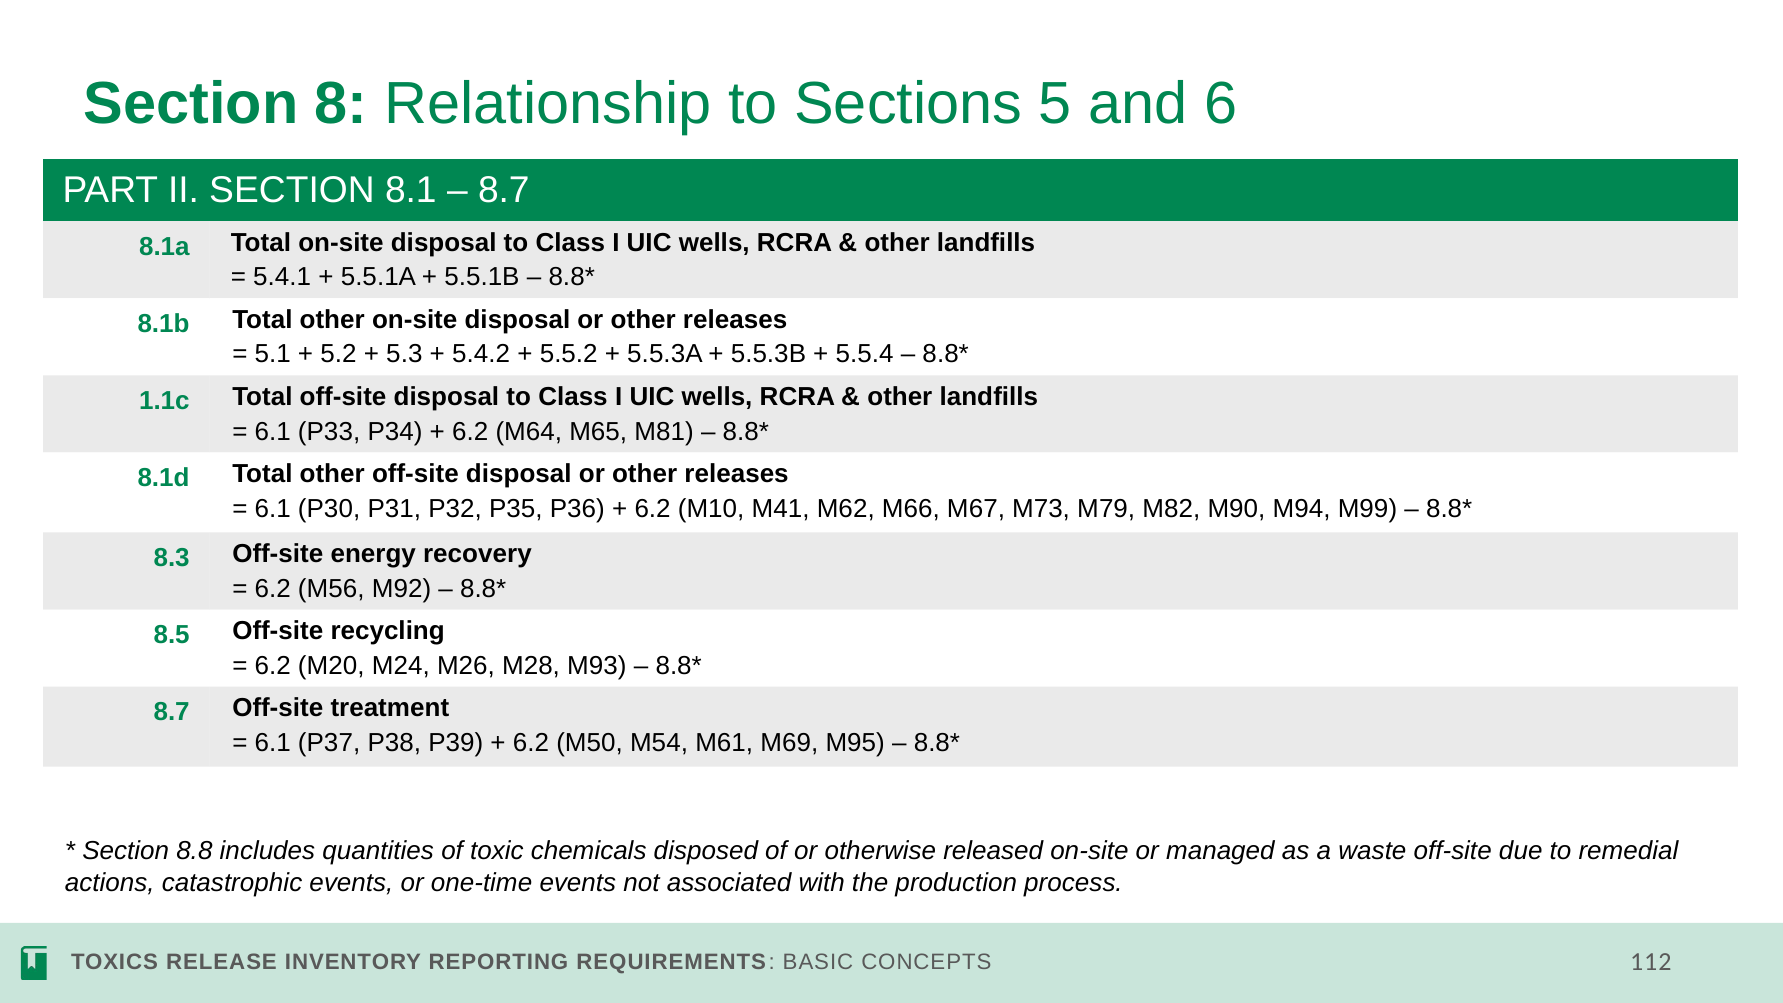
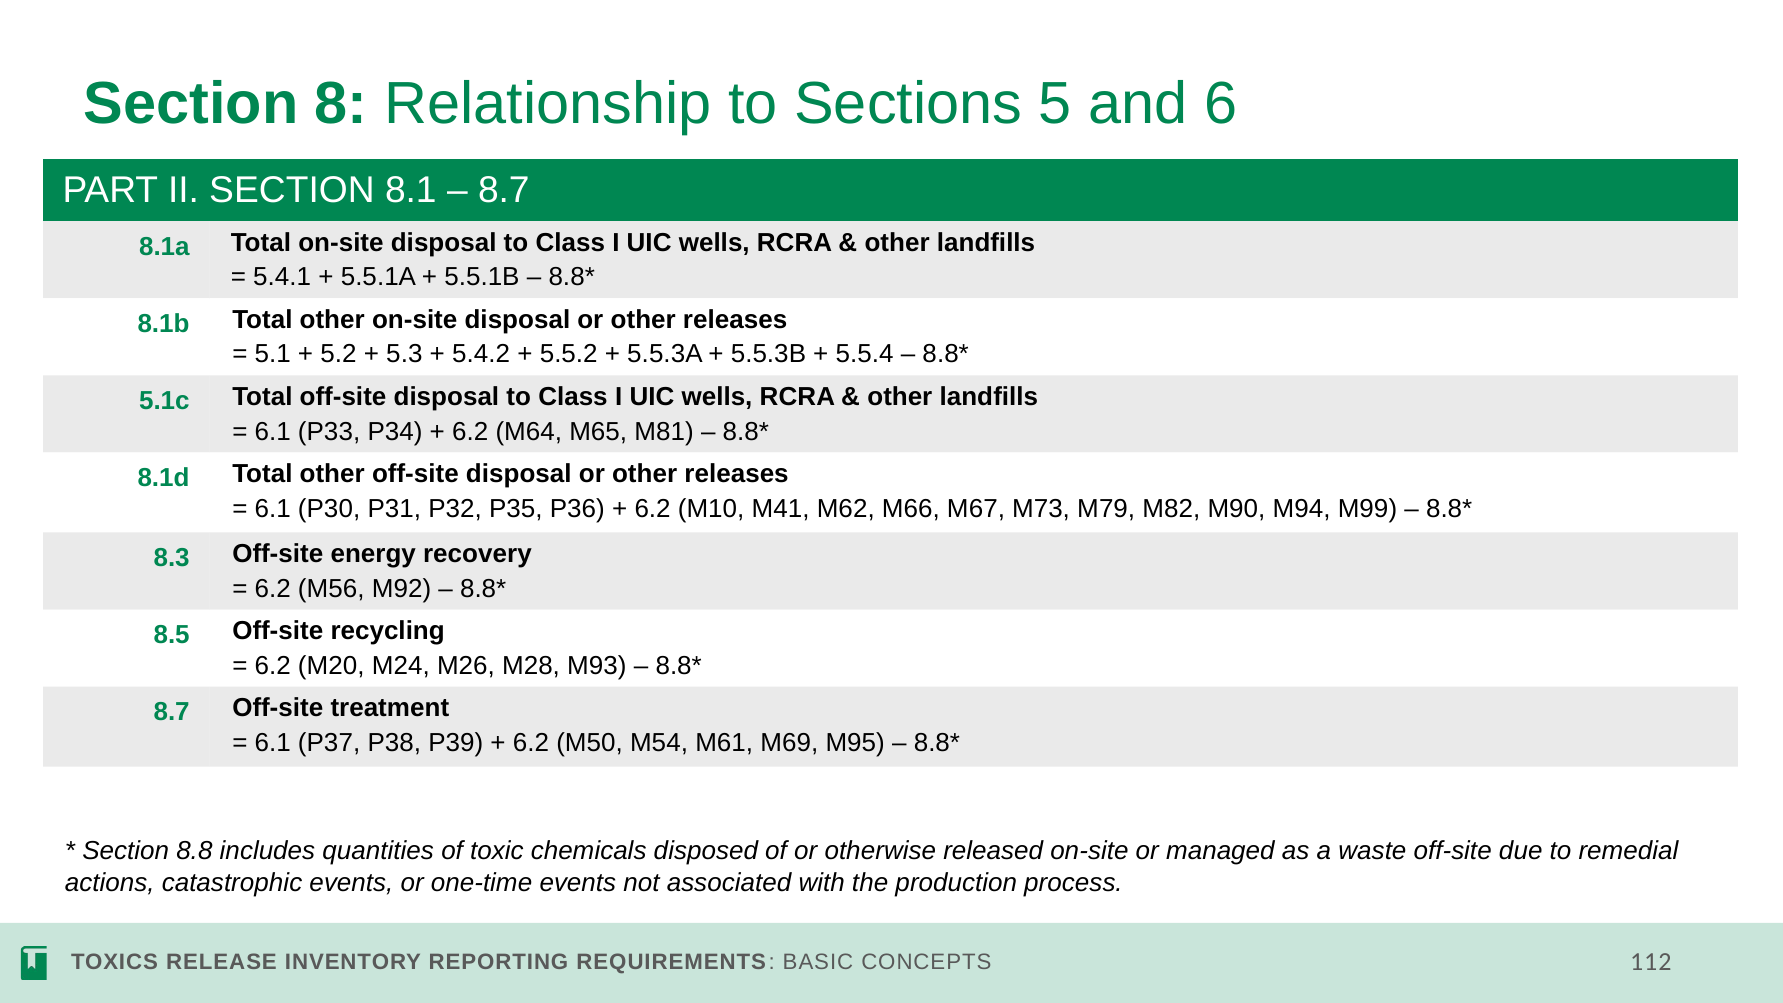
1.1c: 1.1c -> 5.1c (164, 401)
